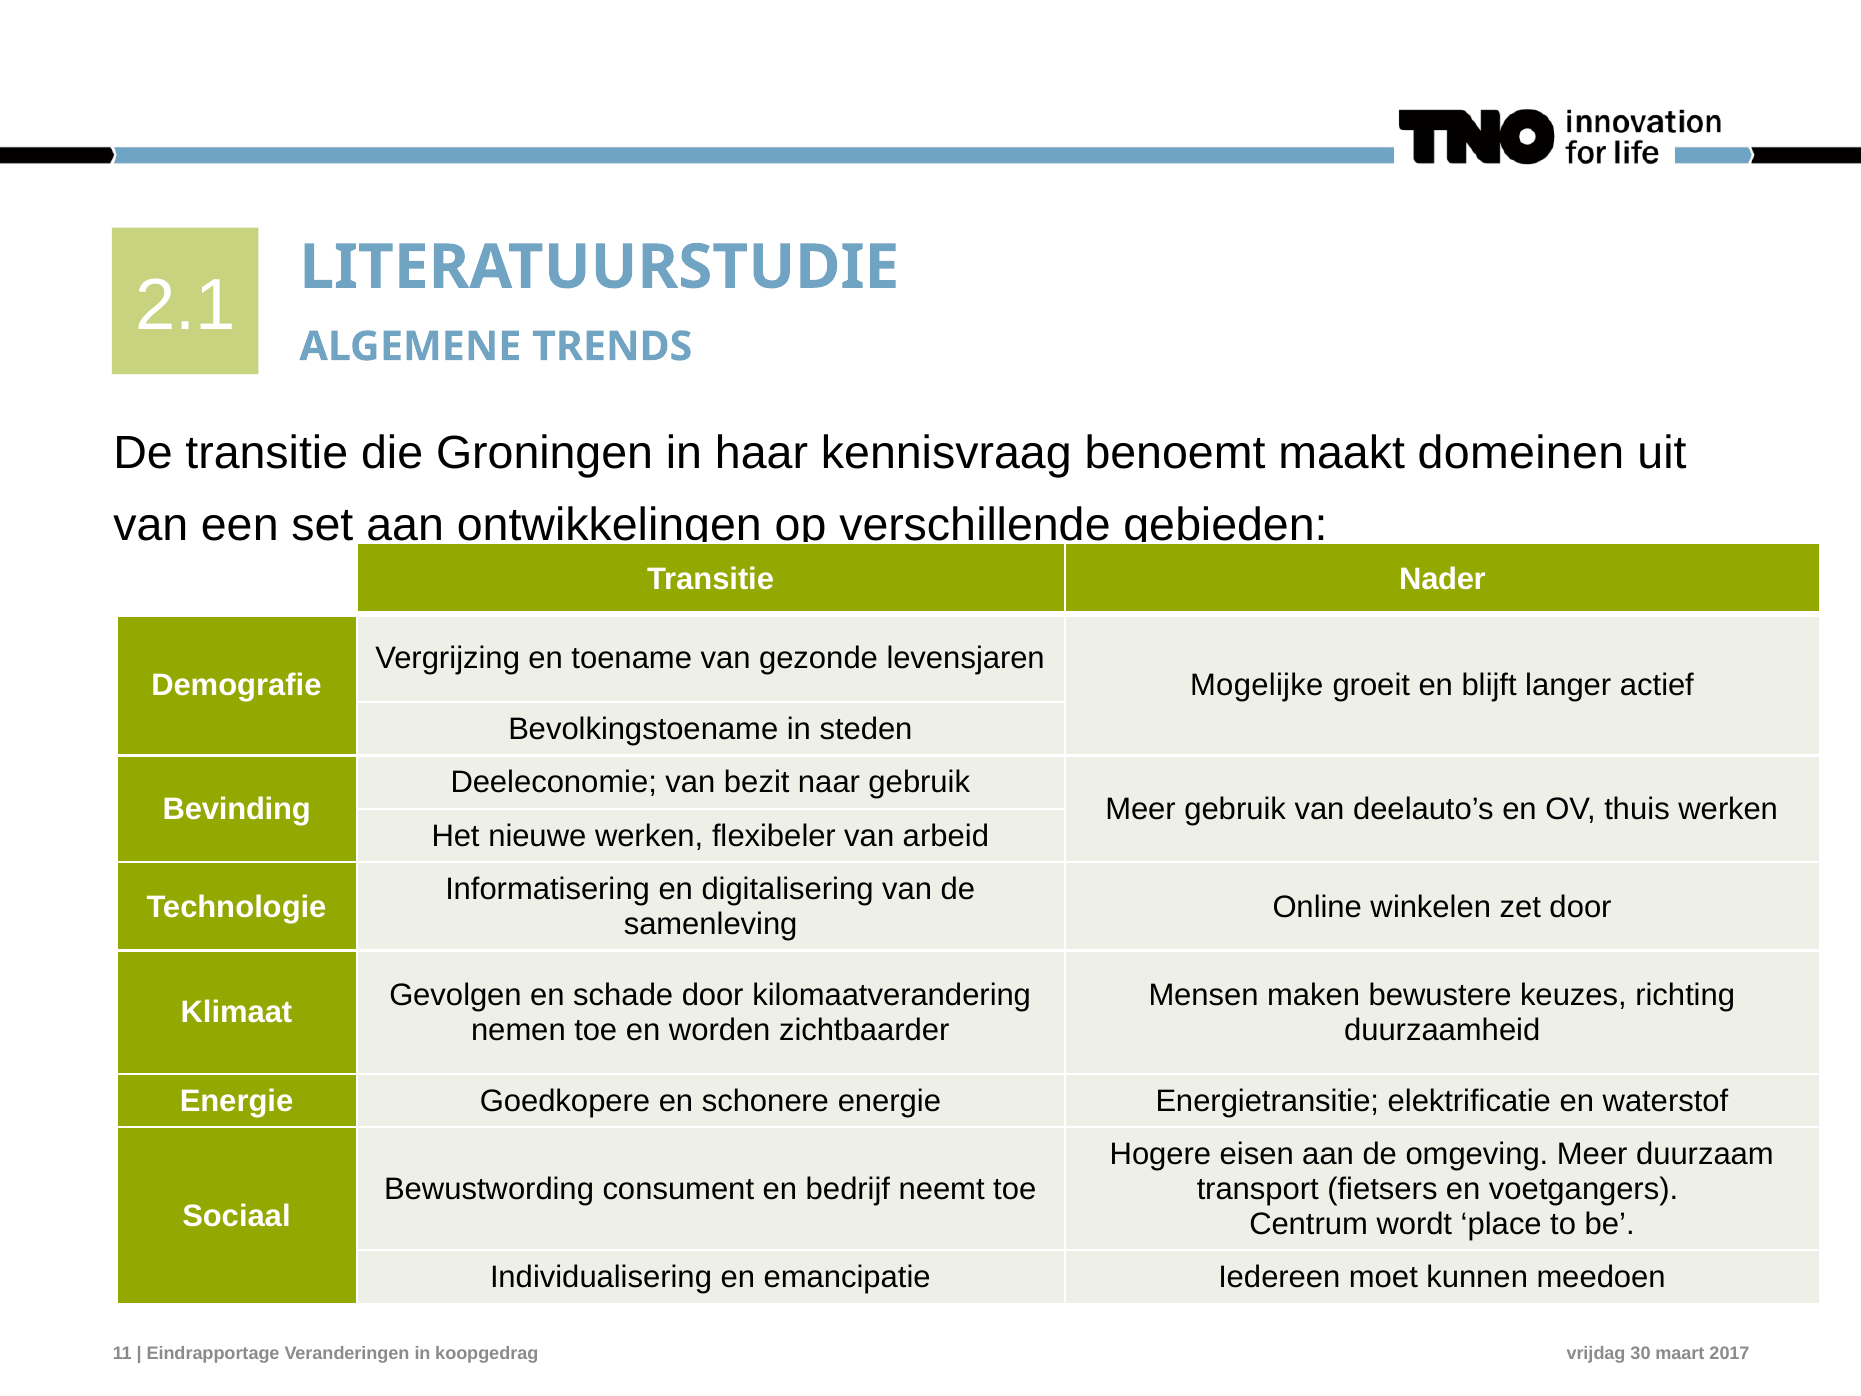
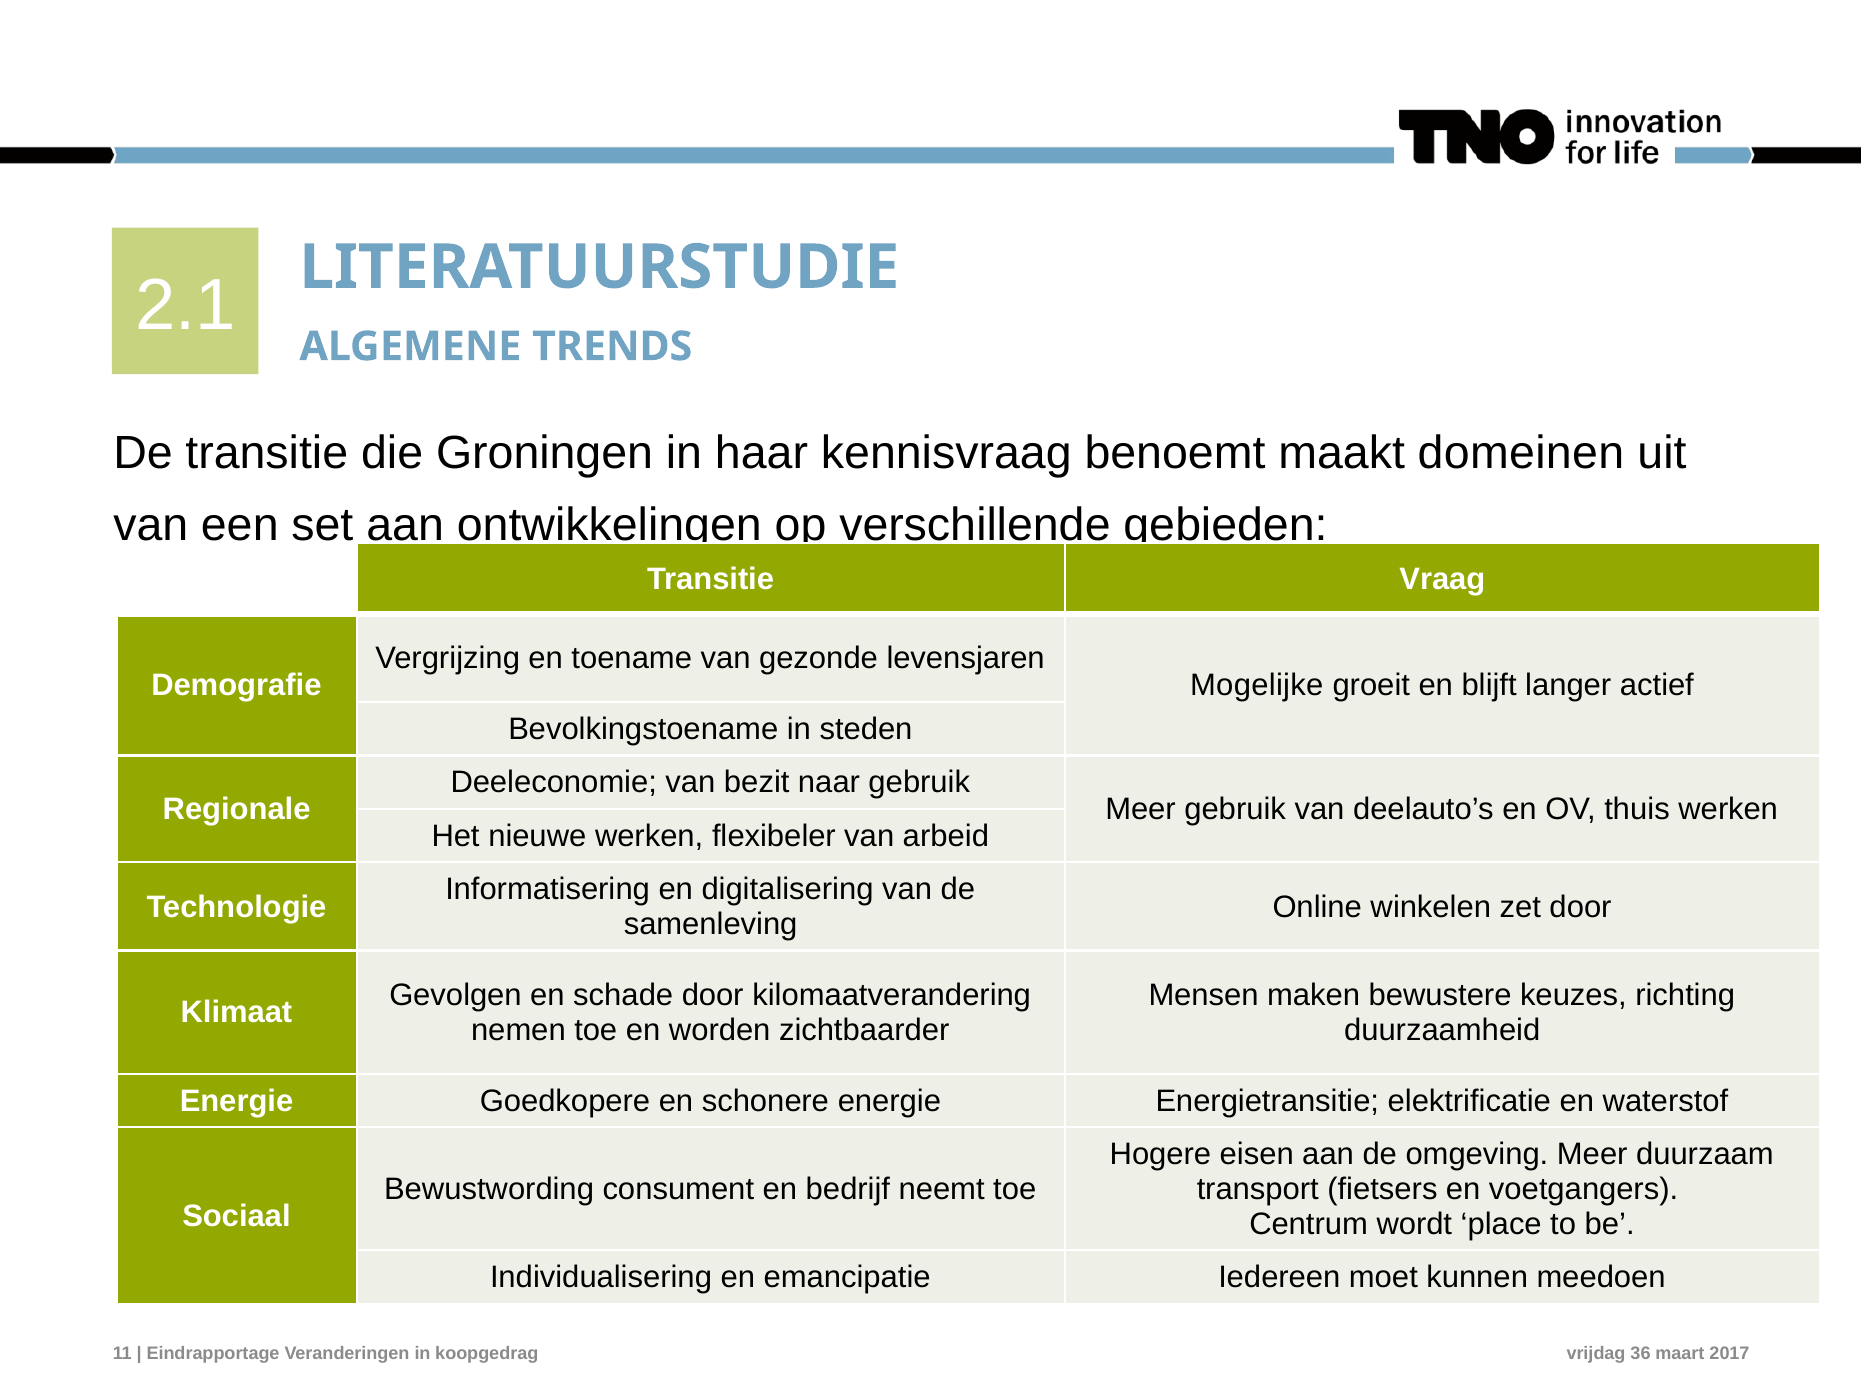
Nader: Nader -> Vraag (1442, 579)
Bevinding: Bevinding -> Regionale (237, 809)
30: 30 -> 36 (1641, 1353)
